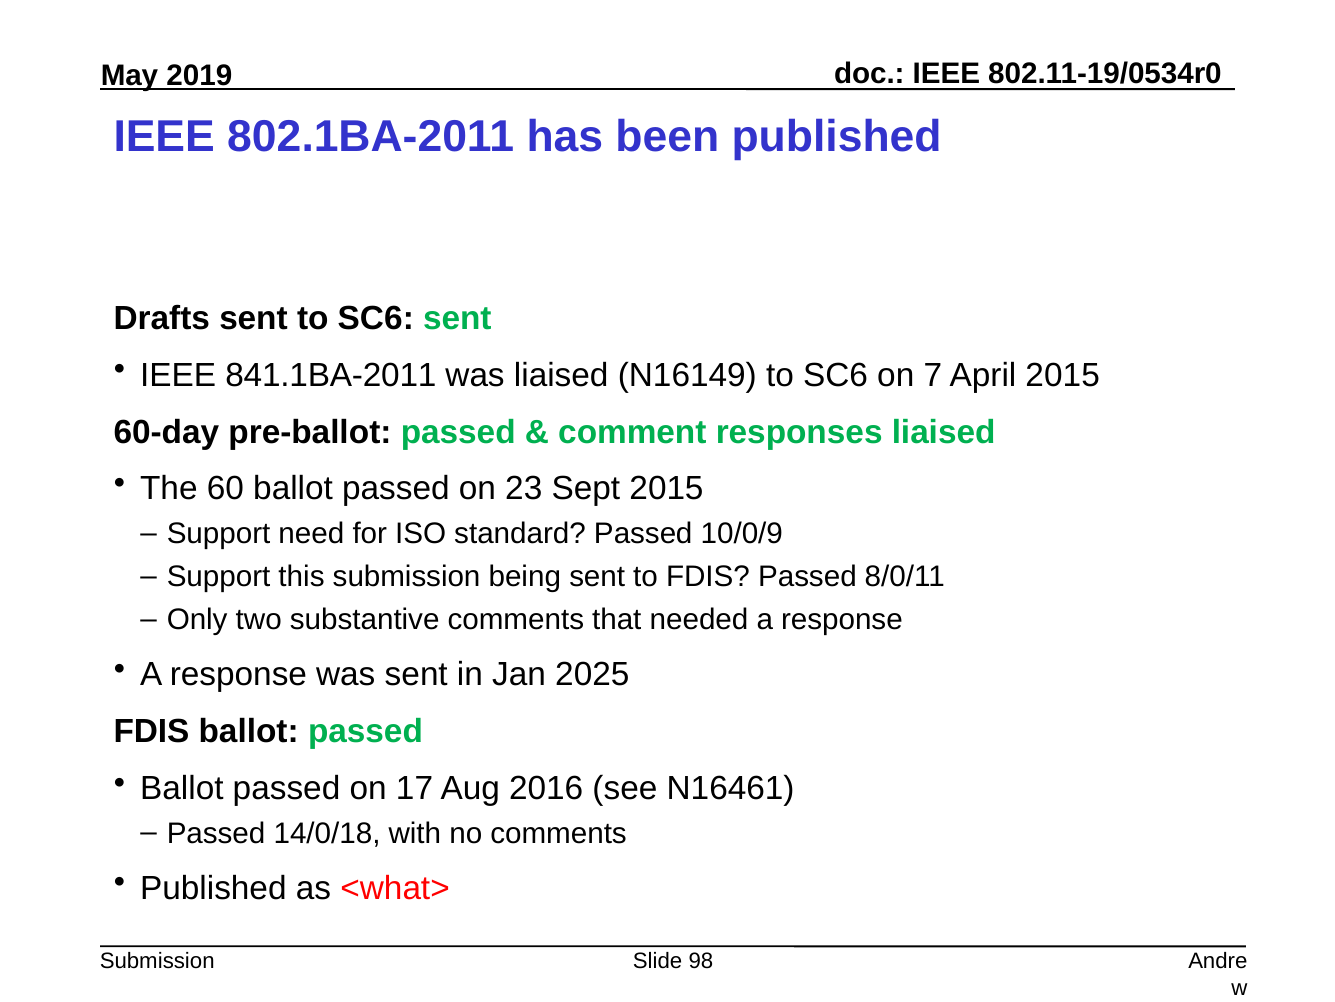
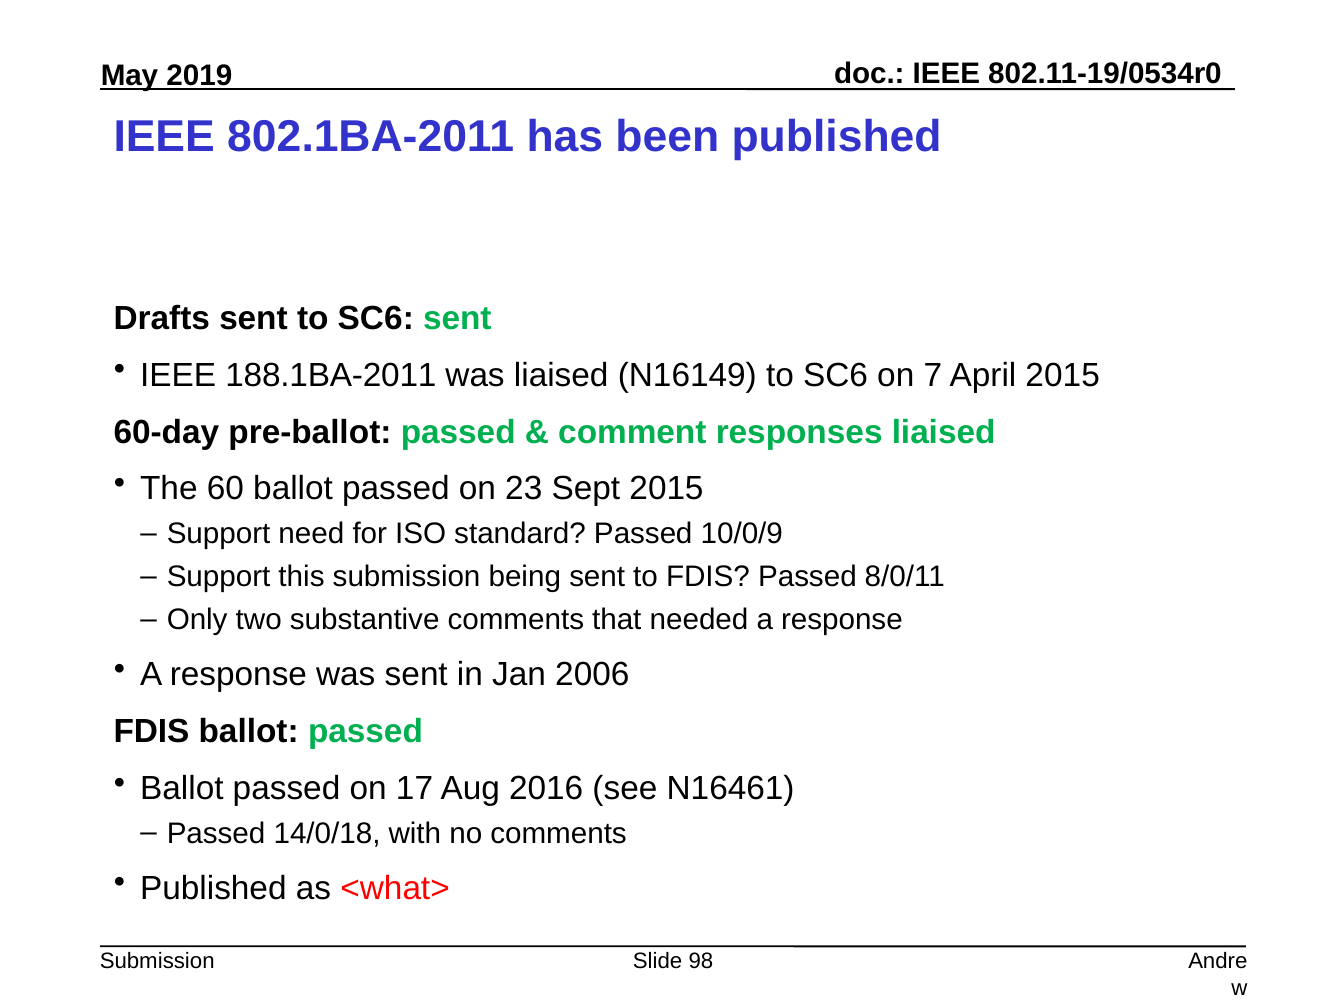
841.1BA-2011: 841.1BA-2011 -> 188.1BA-2011 (331, 375)
2025: 2025 -> 2006 (592, 674)
